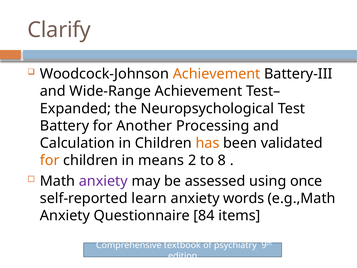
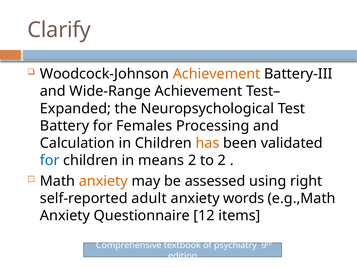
Another: Another -> Females (144, 126)
for colour: orange -> blue (50, 160)
to 8: 8 -> 2 (222, 160)
anxiety colour: purple -> orange (103, 181)
once: once -> right (306, 181)
learn: learn -> adult (149, 198)
84: 84 -> 12 (204, 216)
